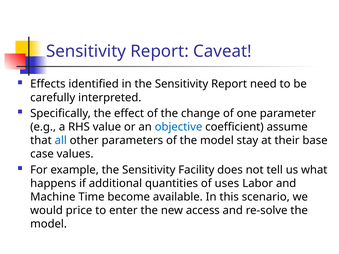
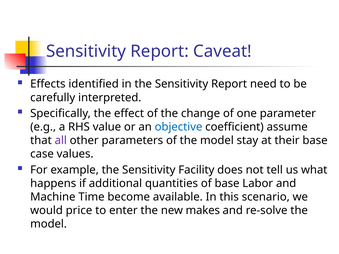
all colour: blue -> purple (61, 141)
of uses: uses -> base (227, 184)
access: access -> makes (203, 211)
